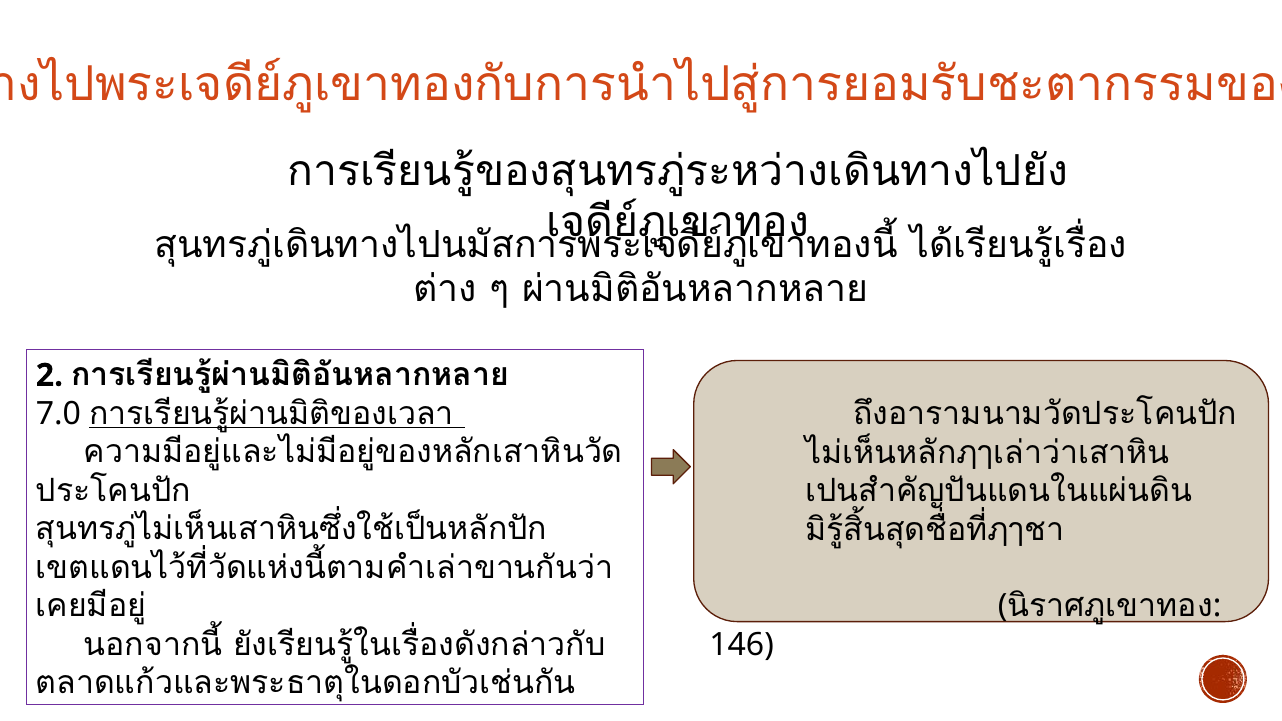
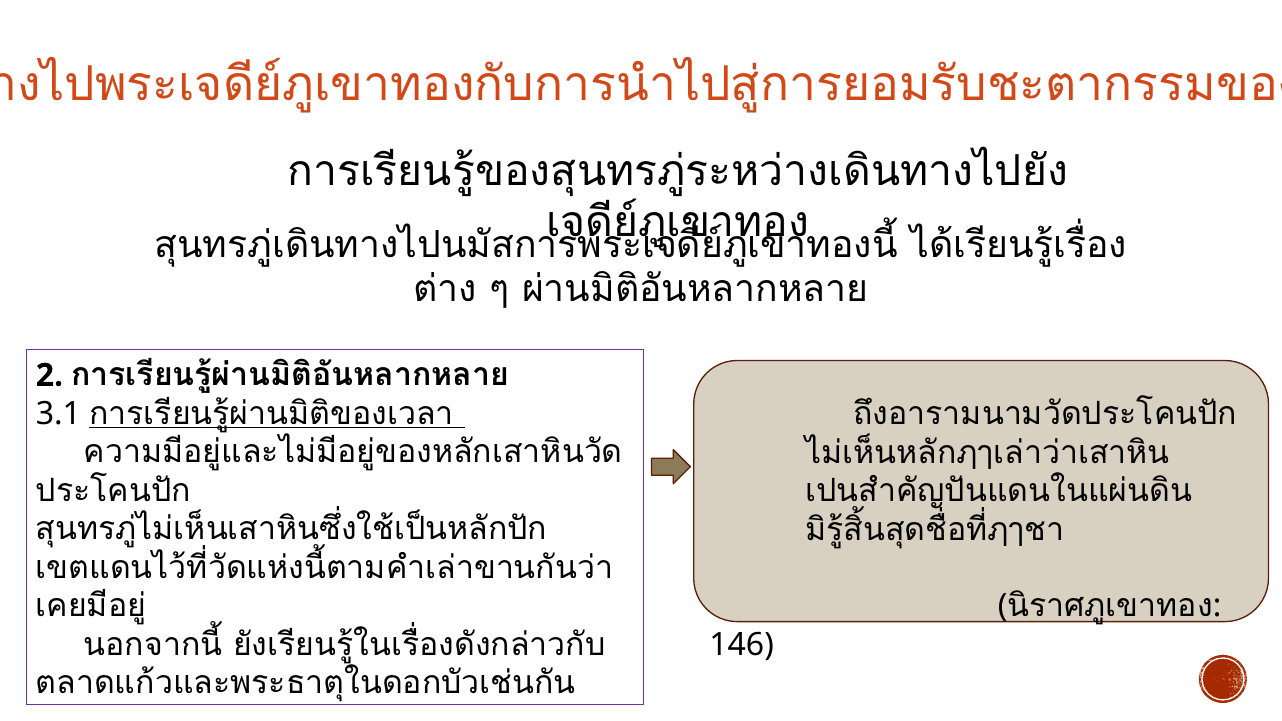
7.0: 7.0 -> 3.1 (58, 414)
